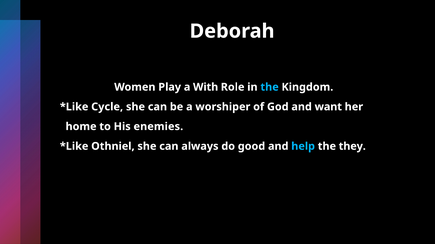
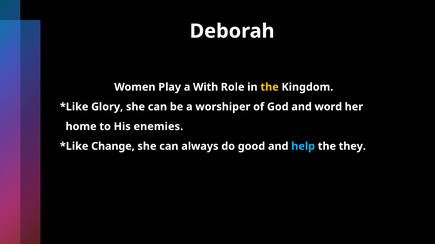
the colour: light blue -> yellow (270, 87)
Cycle: Cycle -> Glory (107, 107)
want: want -> word (328, 107)
Othniel: Othniel -> Change (113, 147)
